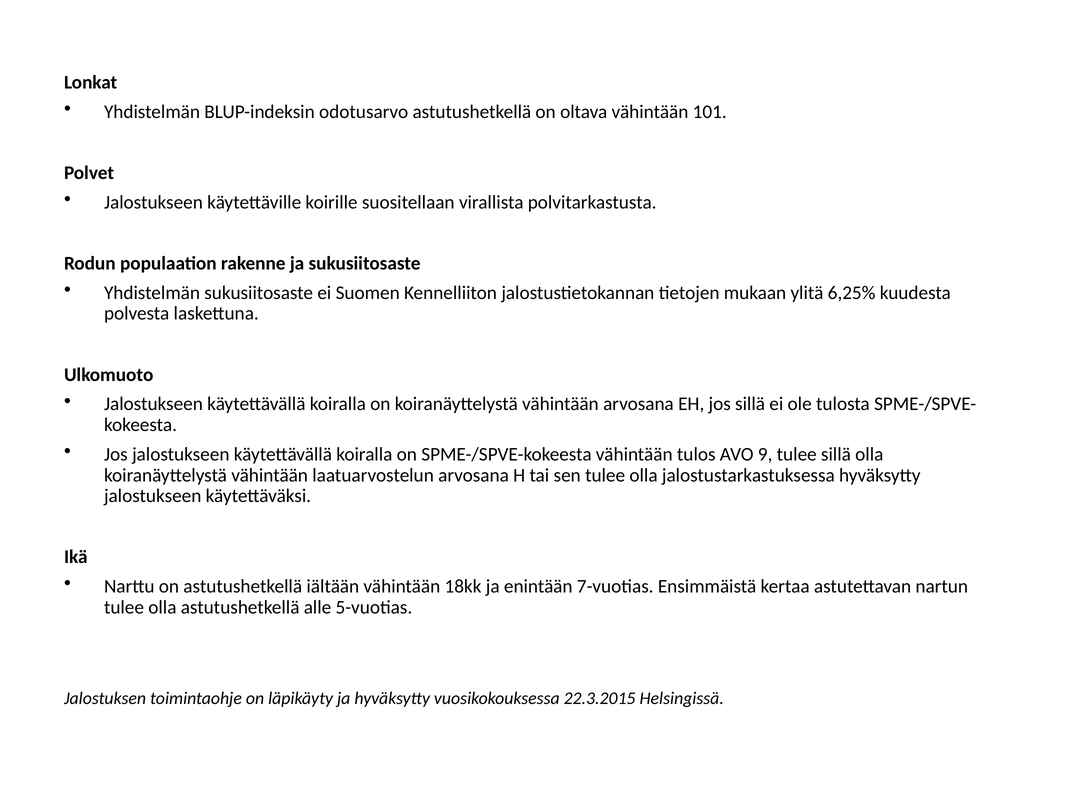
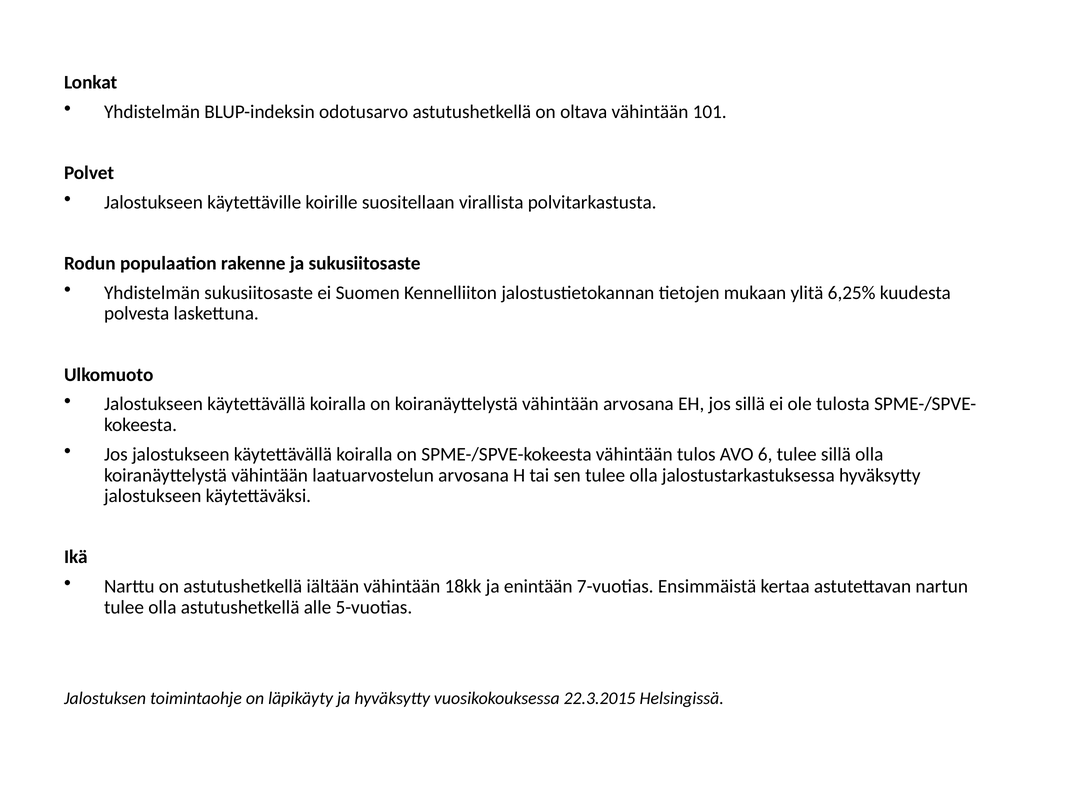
9: 9 -> 6 (765, 454)
